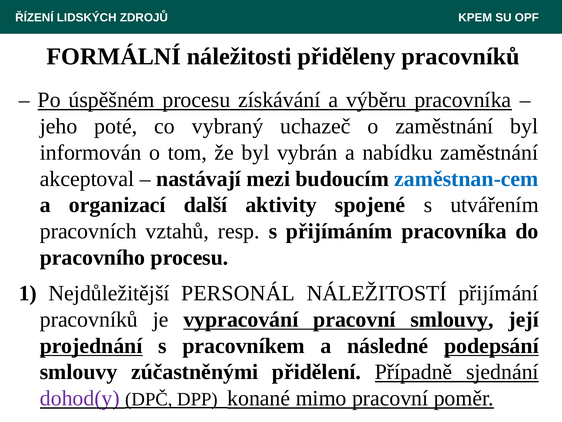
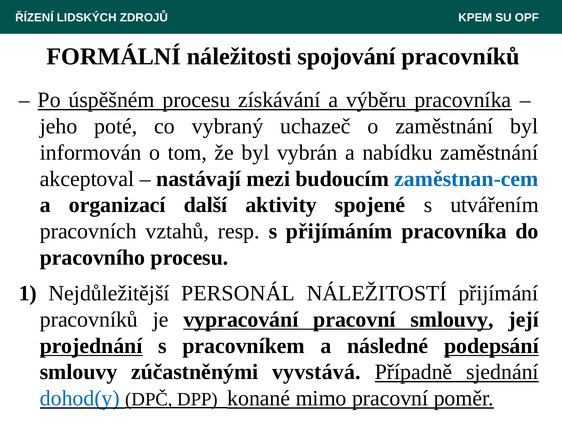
přiděleny: přiděleny -> spojování (347, 57)
přidělení: přidělení -> vyvstává (316, 372)
dohod(y colour: purple -> blue (80, 398)
